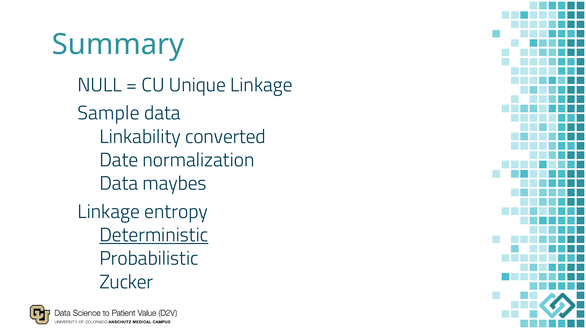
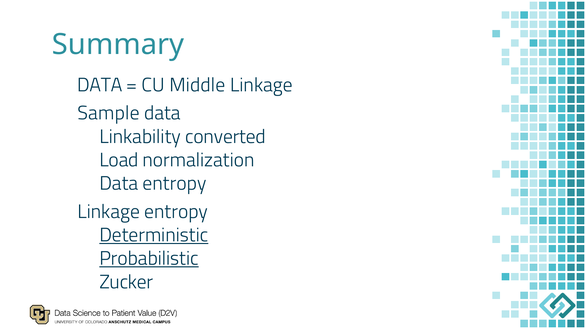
NULL: NULL -> DATA (100, 85)
Unique: Unique -> Middle (197, 85)
Date: Date -> Load (119, 160)
Data maybes: maybes -> entropy (175, 184)
Probabilistic underline: none -> present (149, 259)
